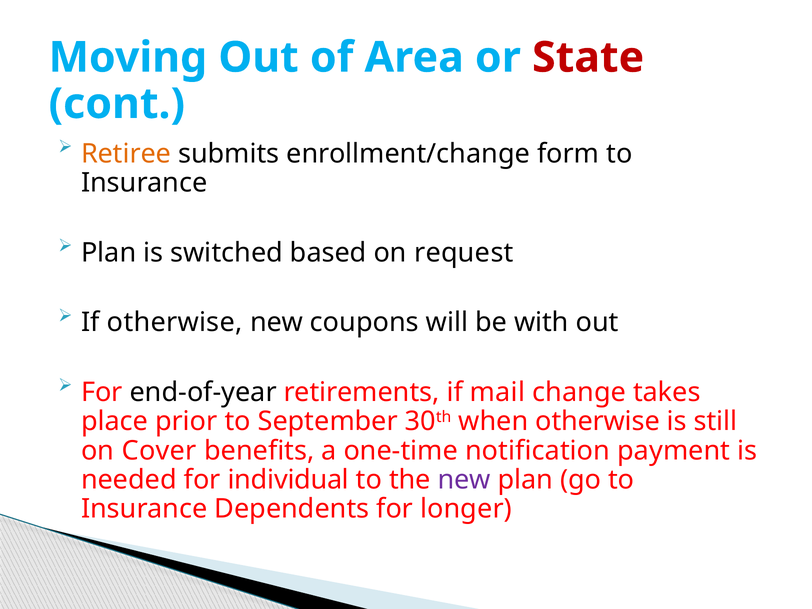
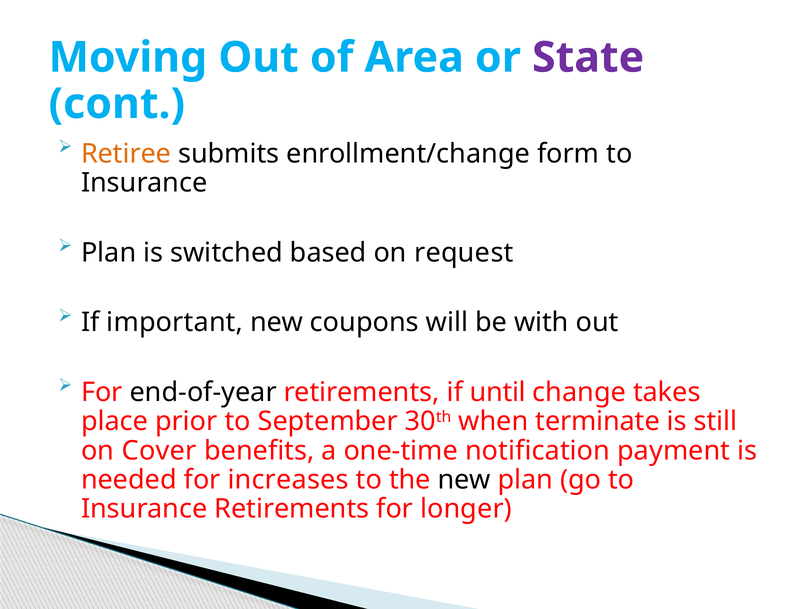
State colour: red -> purple (588, 58)
If otherwise: otherwise -> important (175, 322)
mail: mail -> until (498, 392)
when otherwise: otherwise -> terminate (598, 421)
individual: individual -> increases (288, 480)
new colour: purple -> black (464, 480)
Insurance Dependents: Dependents -> Retirements (292, 509)
